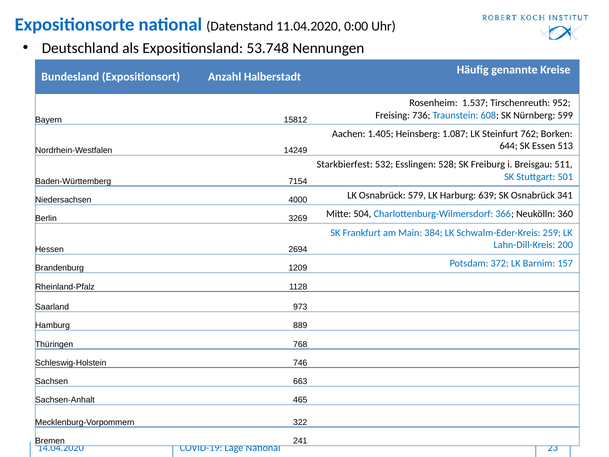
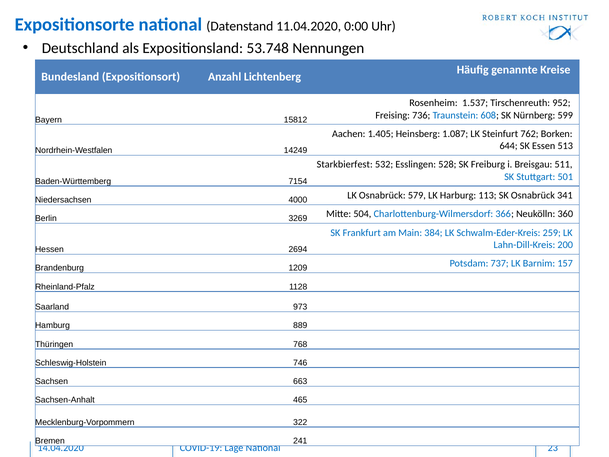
Halberstadt: Halberstadt -> Lichtenberg (273, 77)
639: 639 -> 113 (487, 195)
372: 372 -> 737 (500, 263)
